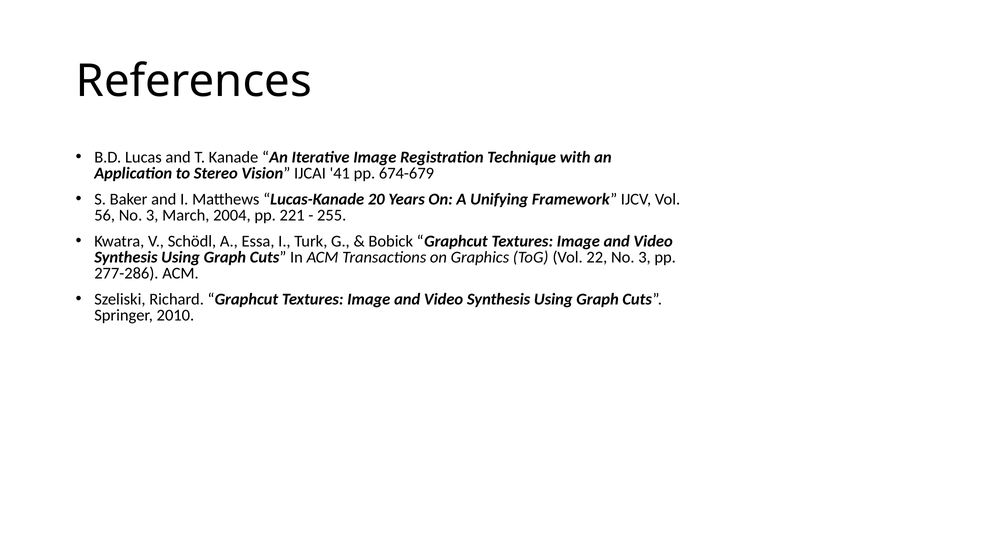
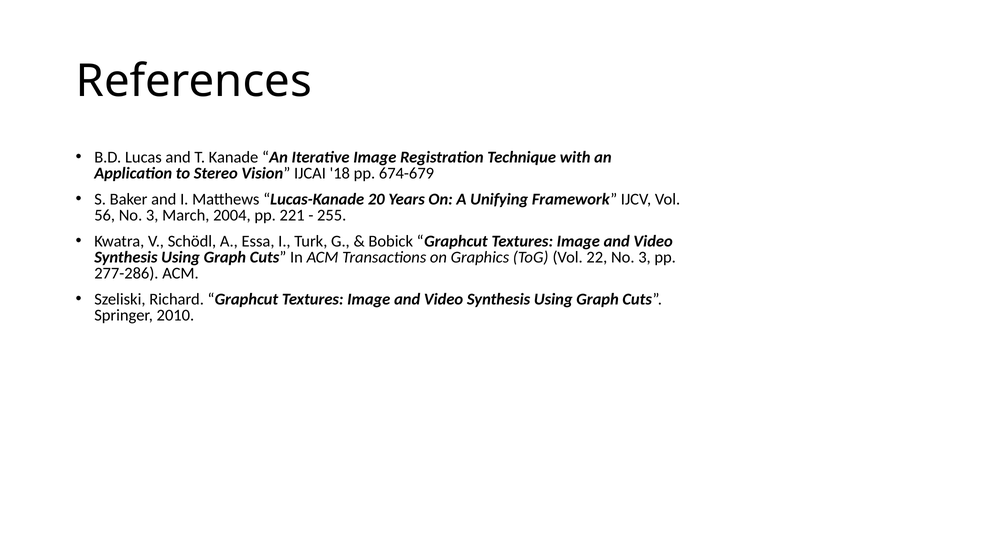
41: 41 -> 18 (340, 173)
